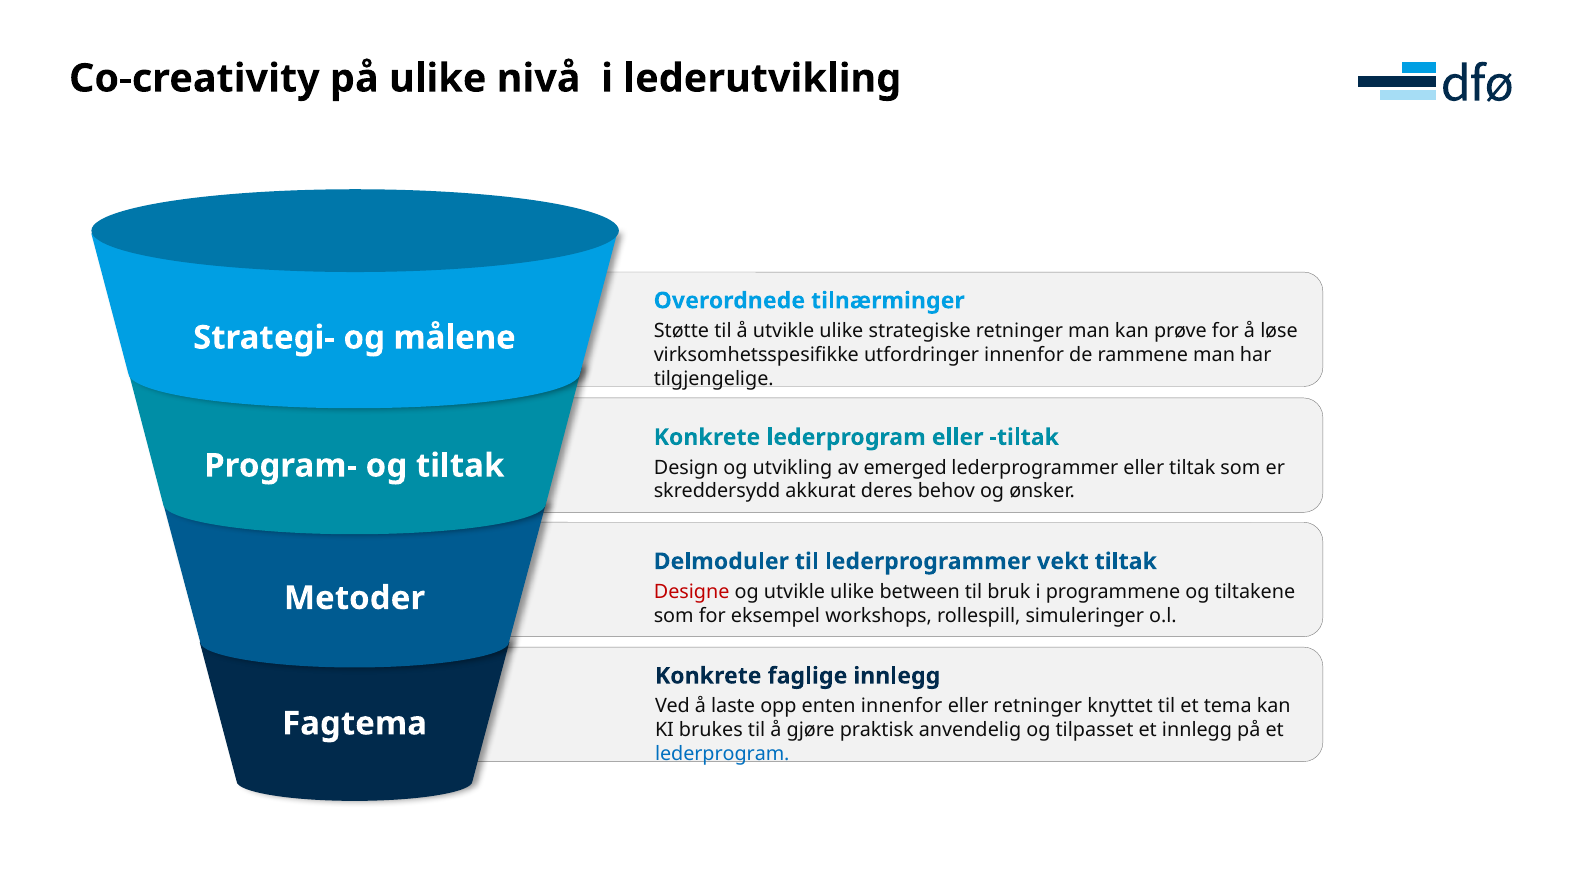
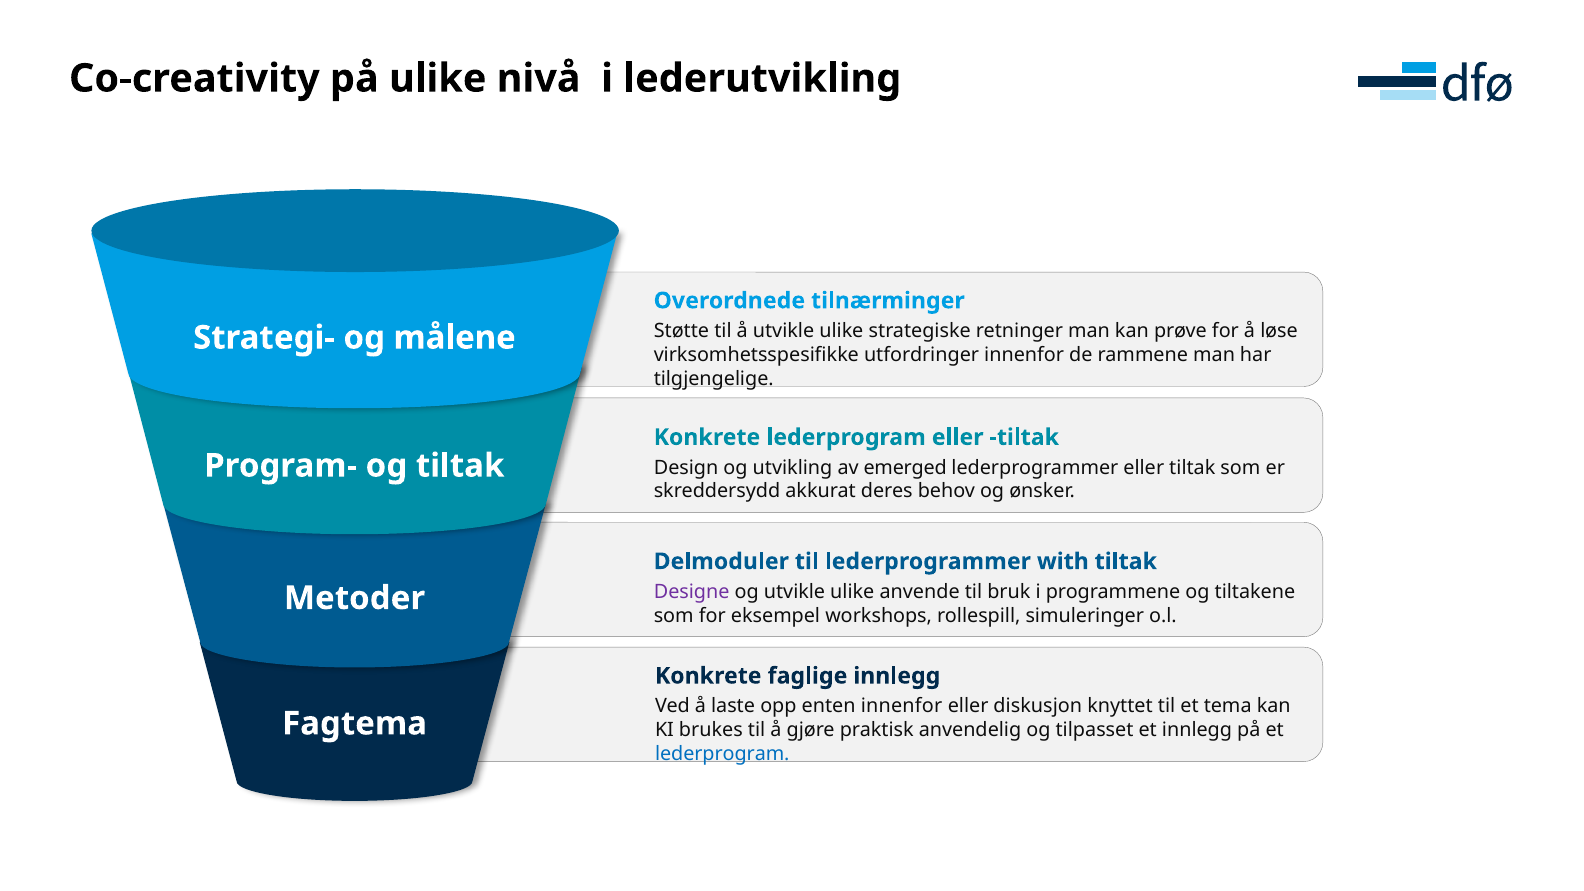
vekt: vekt -> with (1063, 561)
Designe colour: red -> purple (692, 592)
between: between -> anvende (920, 592)
eller retninger: retninger -> diskusjon (1038, 706)
